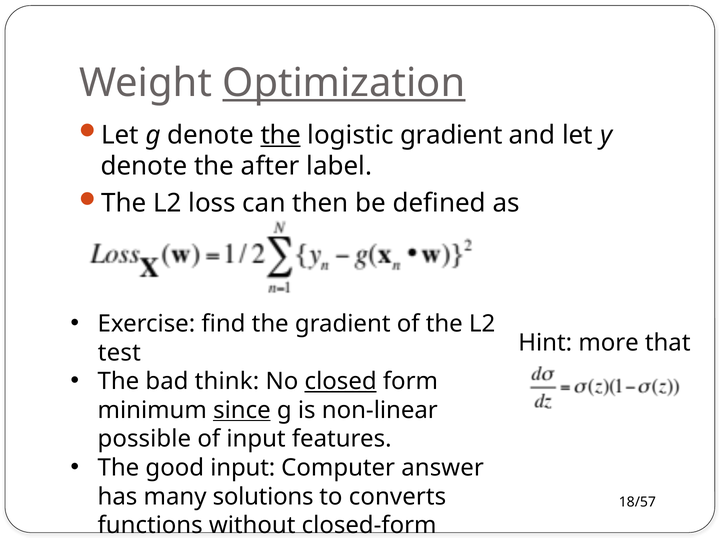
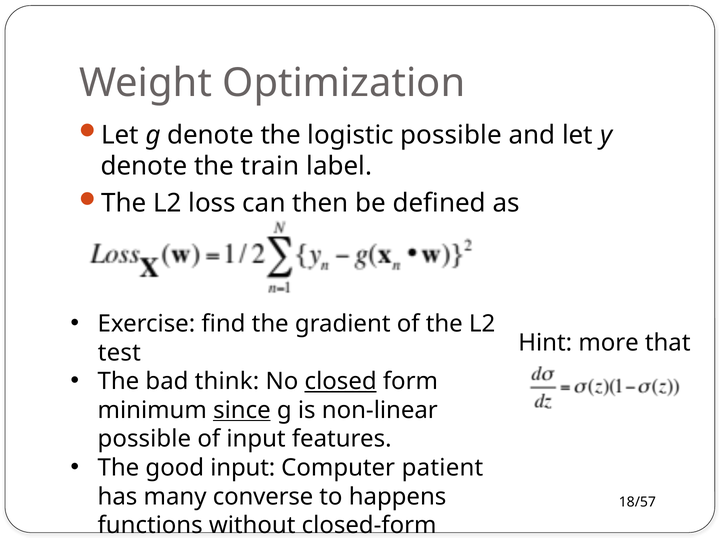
Optimization underline: present -> none (344, 83)
the underline: present -> none (281, 135)
logistic gradient: gradient -> possible (451, 135)
after: after -> train (270, 166)
answer: answer -> patient (442, 468)
many solutions: solutions -> converse (263, 497)
converts: converts -> happens (398, 497)
